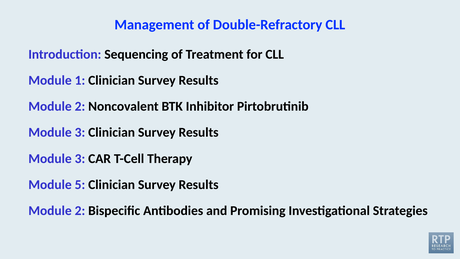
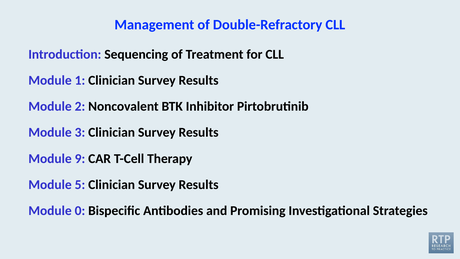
3: 3 -> 9 (80, 158)
2: 2 -> 0 (80, 211)
